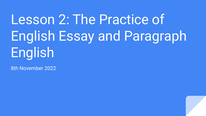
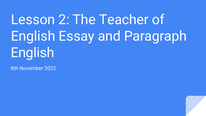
Practice: Practice -> Teacher (124, 20)
